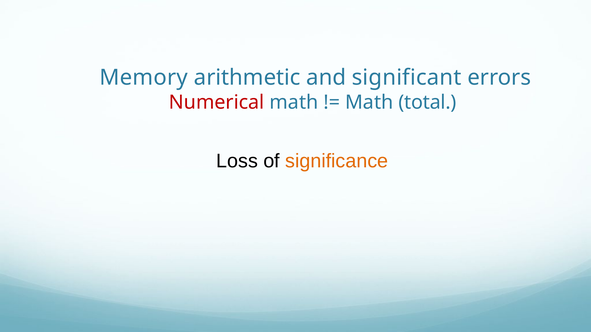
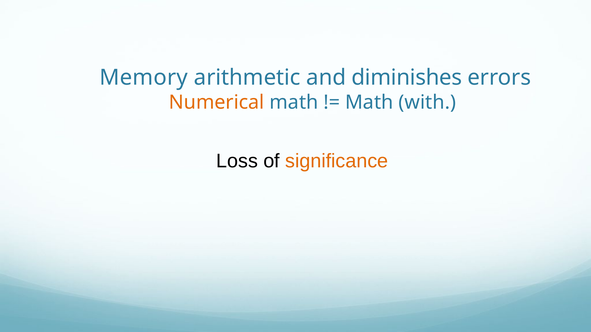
significant: significant -> diminishes (407, 78)
Numerical colour: red -> orange (217, 103)
total: total -> with (427, 103)
